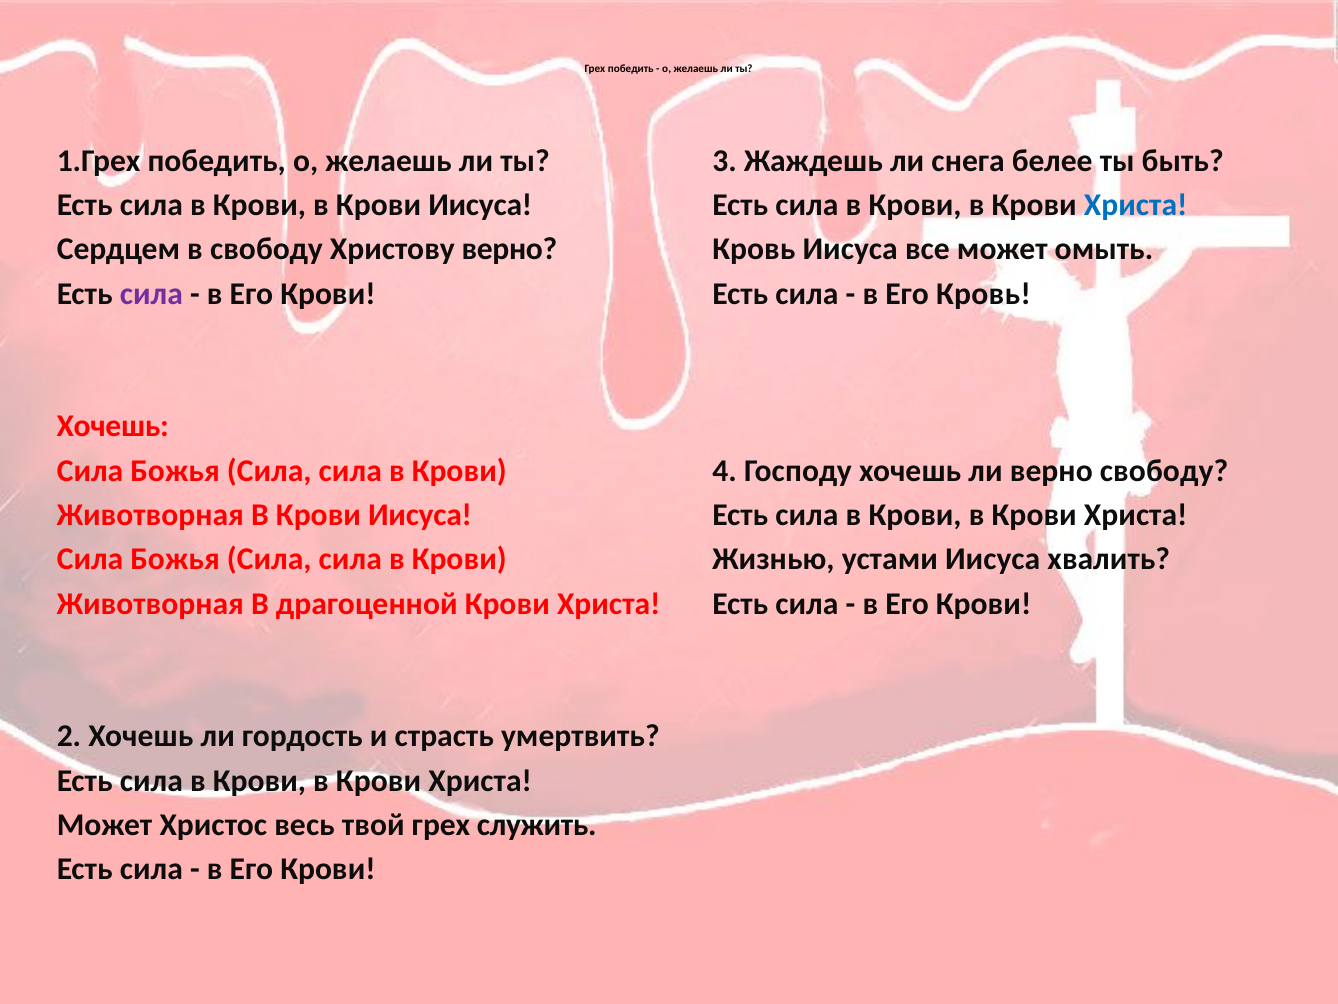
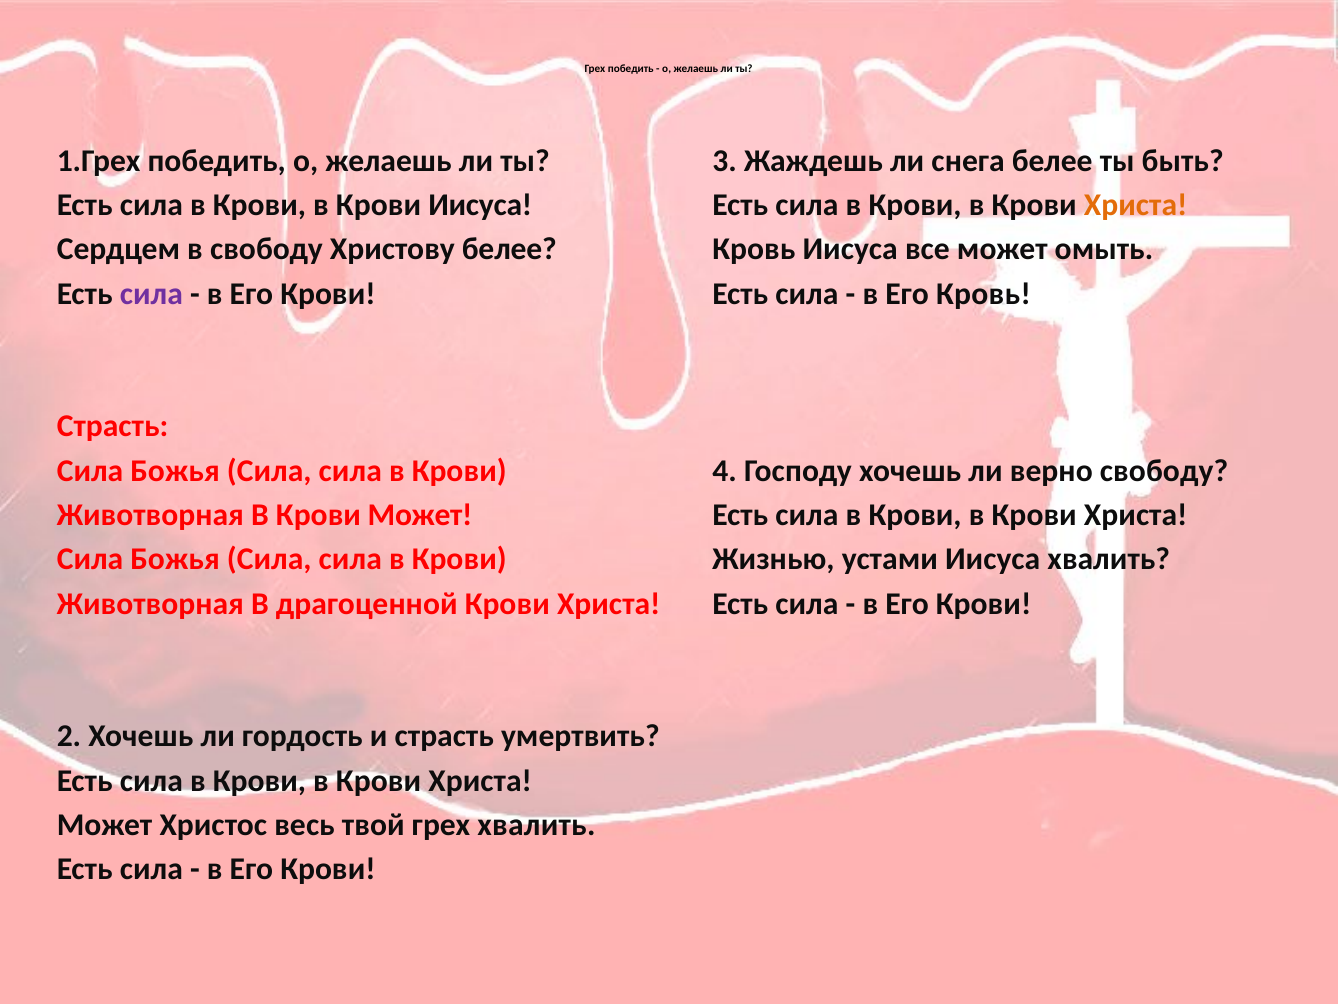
Христа colour: blue -> orange (1136, 205)
Христову верно: верно -> белее (509, 249)
Хочешь: Хочешь -> Страсть (113, 426)
Животворная В Крови Иисуса: Иисуса -> Может (420, 515)
грех служить: служить -> хвалить (536, 825)
